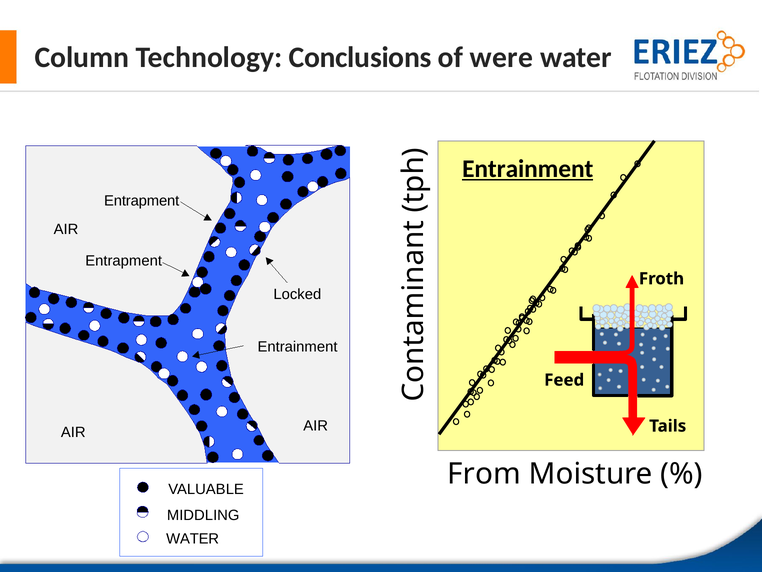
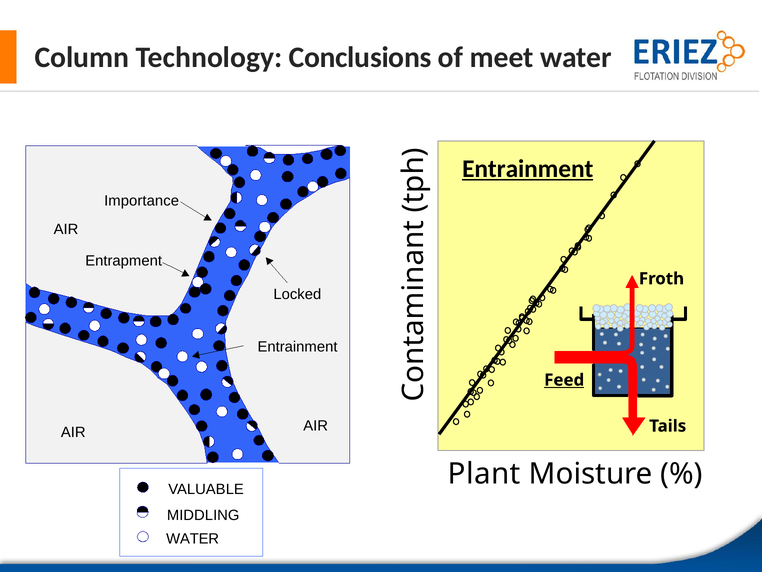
were: were -> meet (502, 57)
Entrapment: Entrapment -> Importance (142, 201)
Feed underline: none -> present (564, 380)
From: From -> Plant (484, 474)
